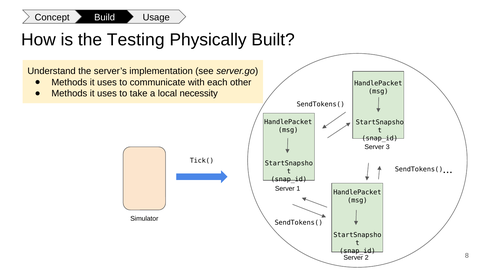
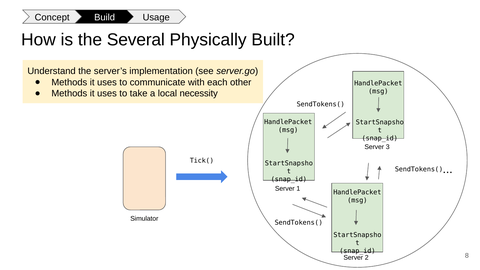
Testing: Testing -> Several (136, 40)
